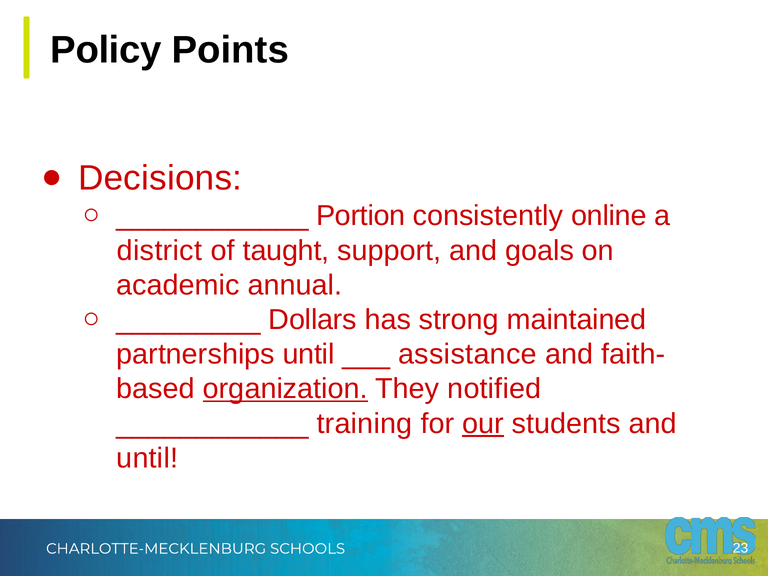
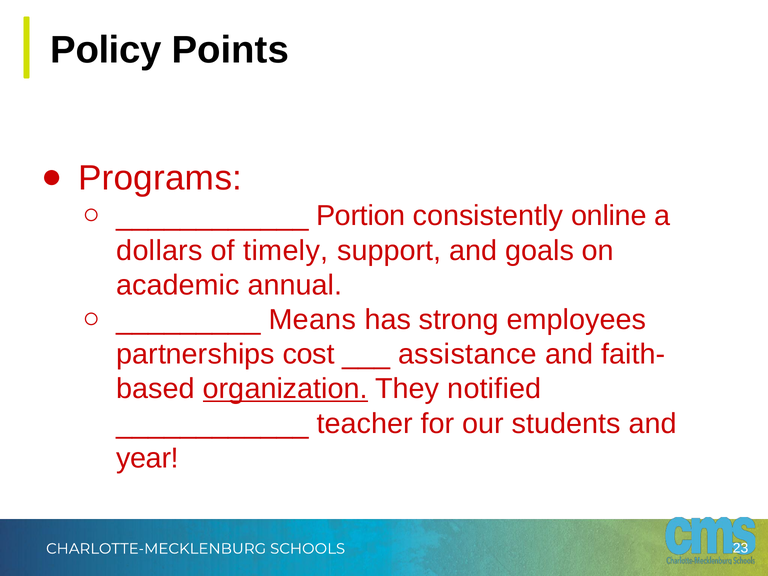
Decisions: Decisions -> Programs (160, 178)
district: district -> dollars (160, 251)
taught: taught -> timely (286, 251)
Dollars: Dollars -> Means (312, 320)
maintained: maintained -> employees (577, 320)
partnerships until: until -> cost (309, 354)
training: training -> teacher (365, 424)
our underline: present -> none (483, 424)
until: until -> year (148, 458)
